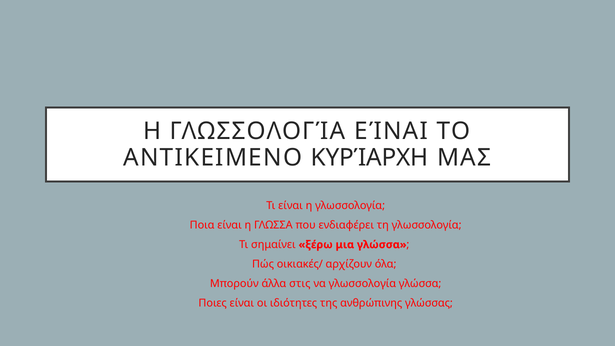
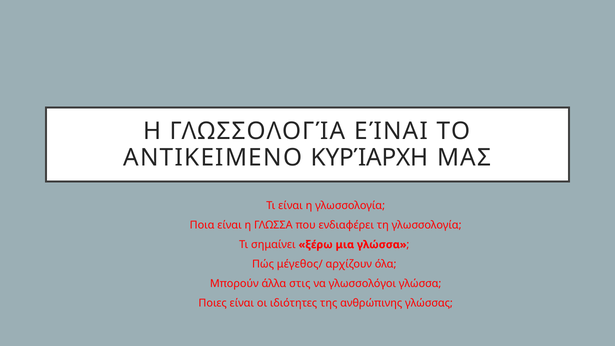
οικιακές/: οικιακές/ -> μέγεθος/ (300, 264)
να γλωσσολογία: γλωσσολογία -> γλωσσολόγοι (362, 284)
